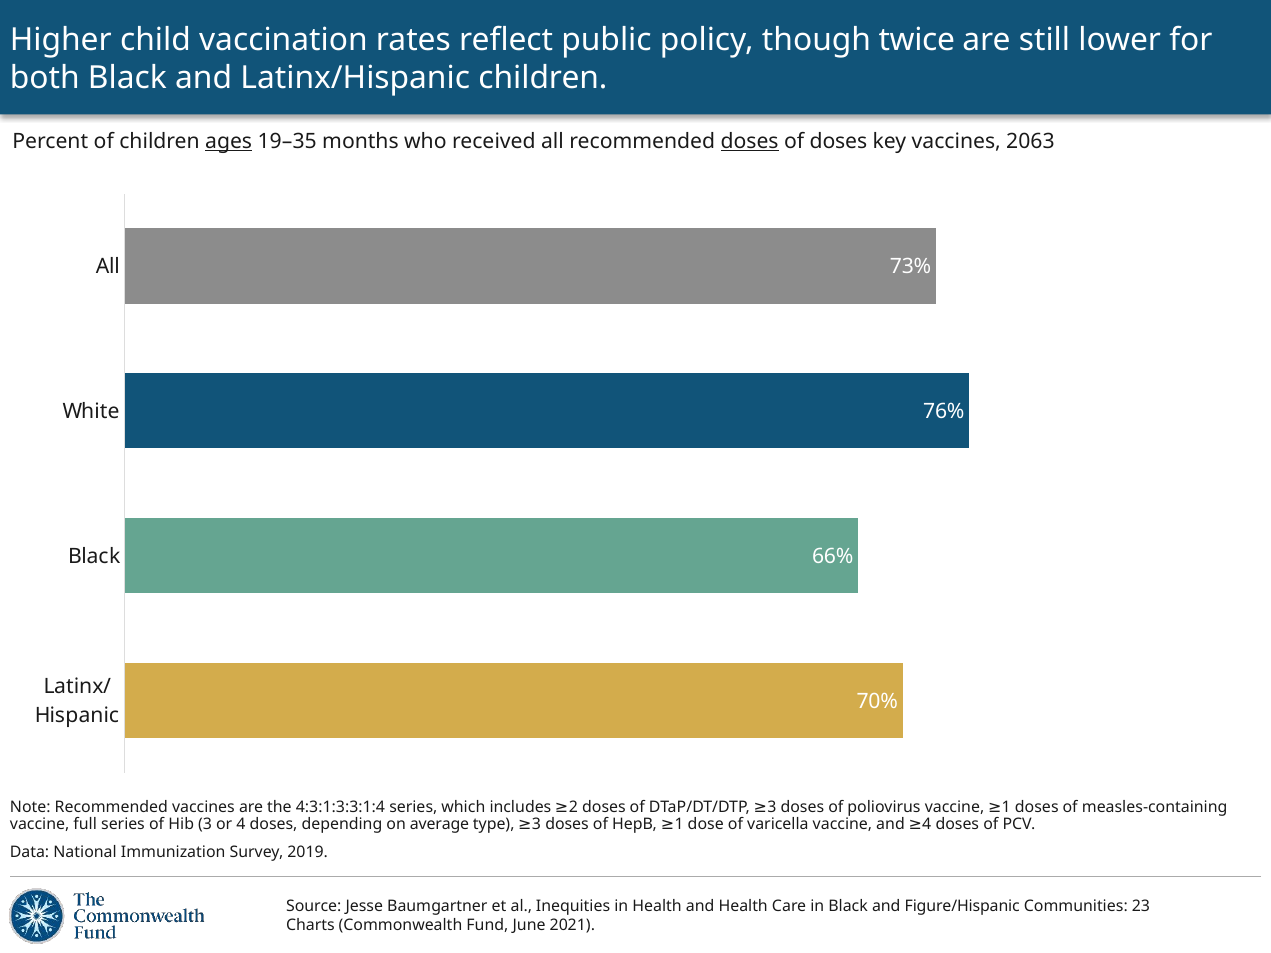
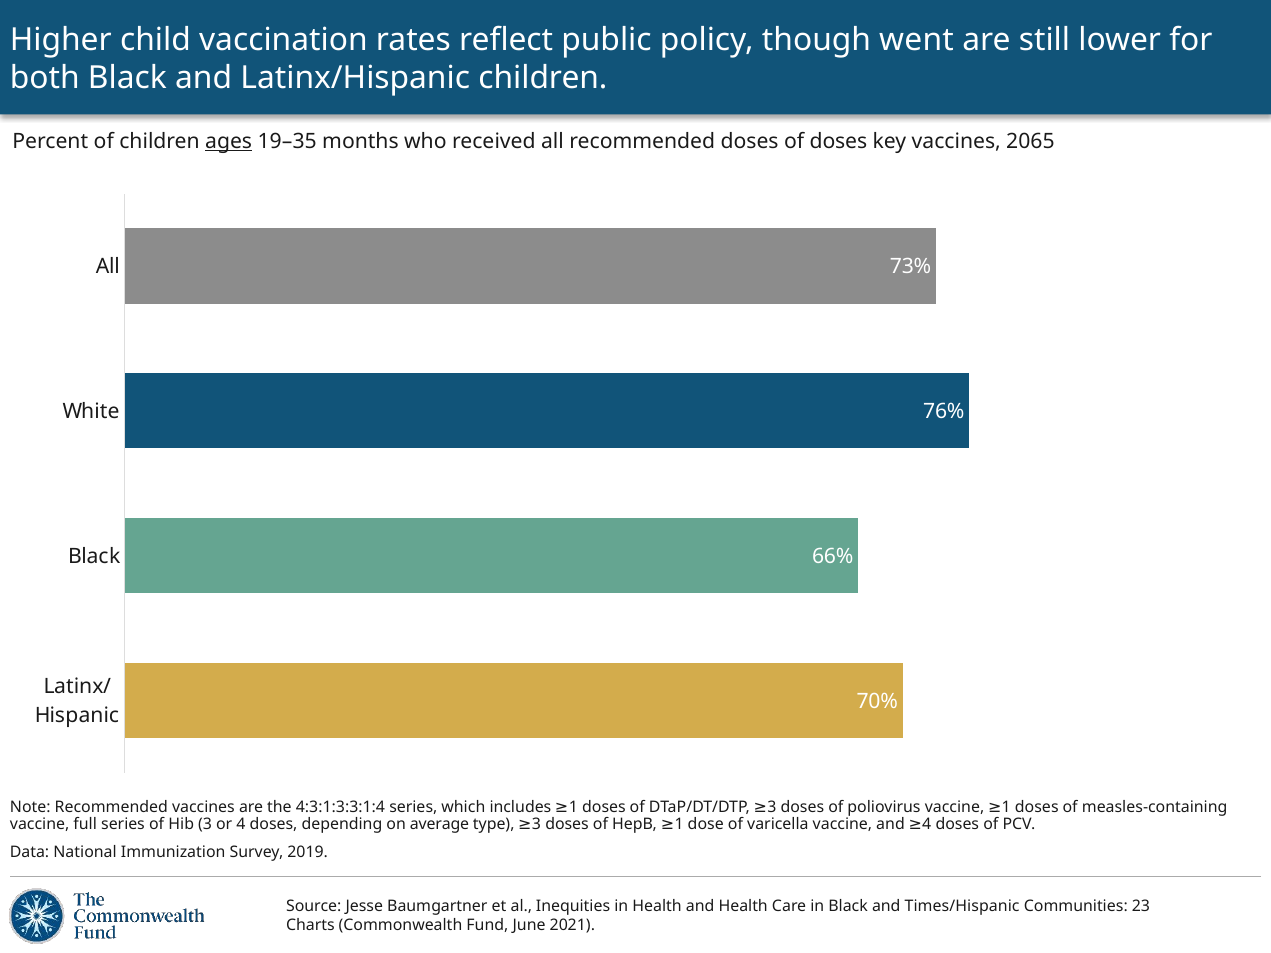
twice: twice -> went (917, 40)
doses underline: present -> none (750, 142)
2063: 2063 -> 2065 (1030, 142)
includes 2: 2 -> 1 (573, 807)
Figure/Hispanic: Figure/Hispanic -> Times/Hispanic (962, 907)
